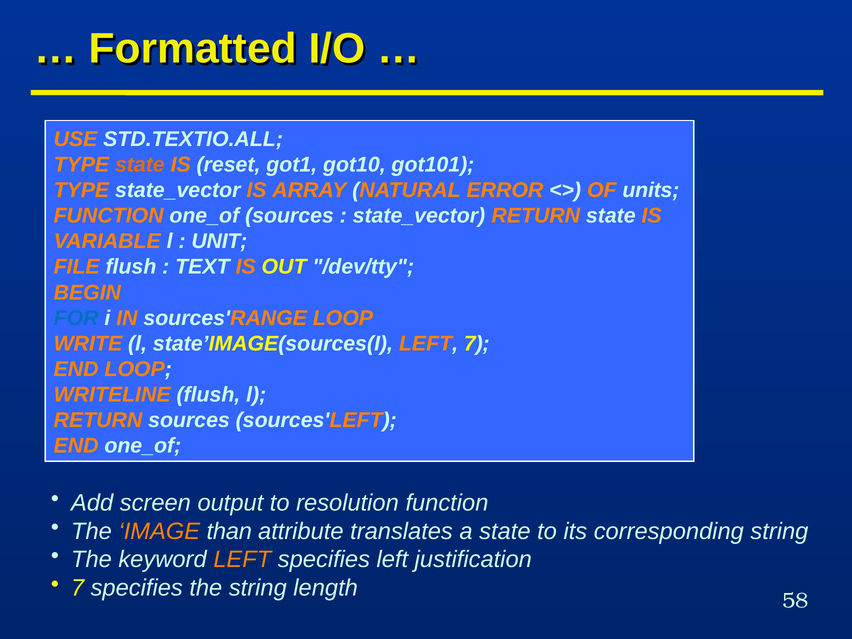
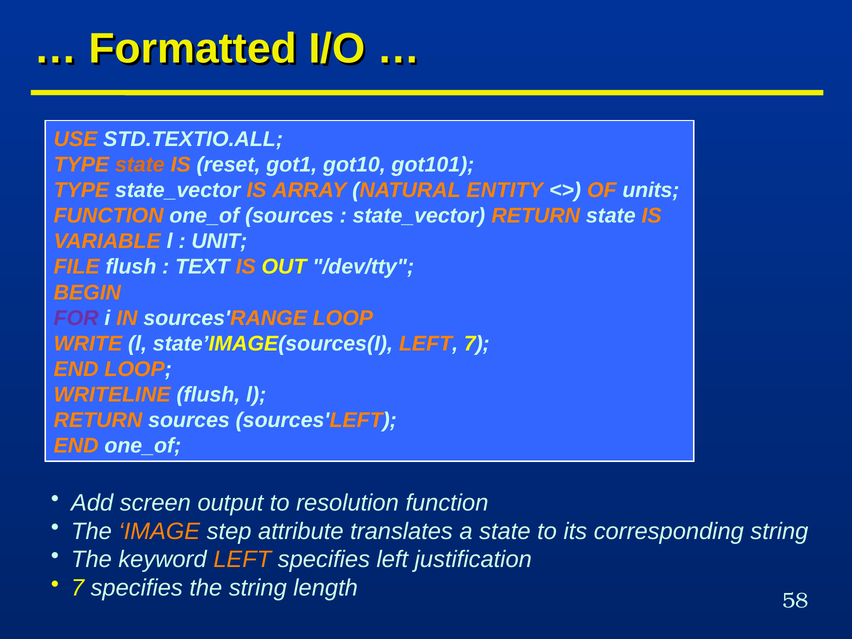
ERROR: ERROR -> ENTITY (505, 190)
FOR colour: blue -> purple (76, 318)
than: than -> step (229, 531)
